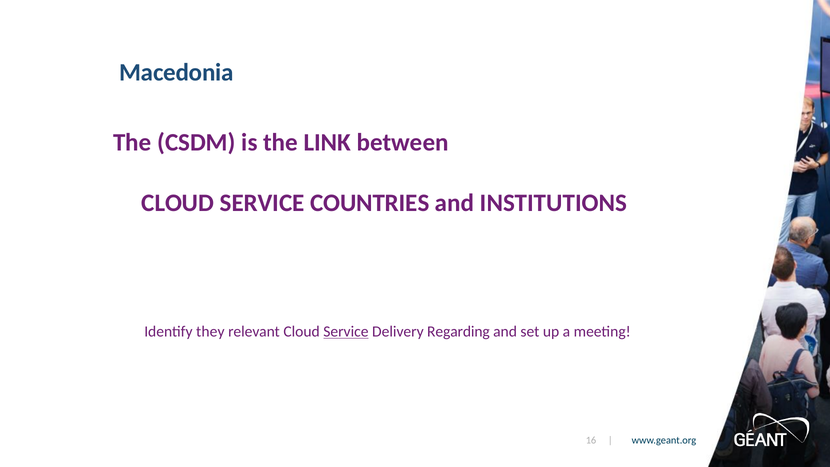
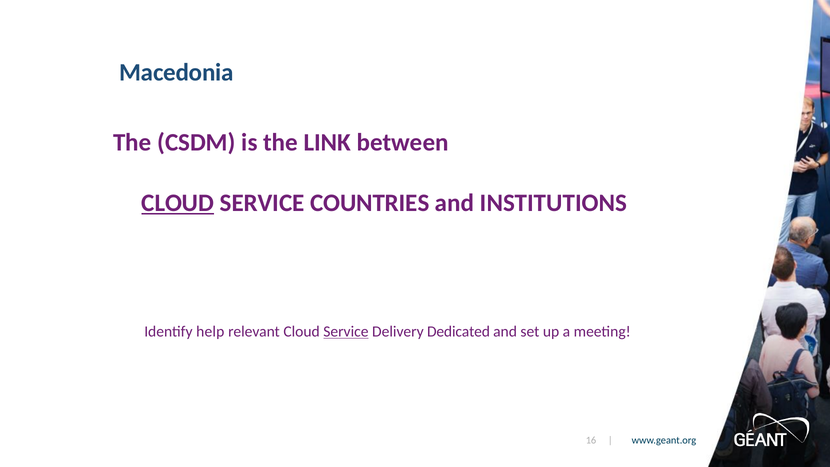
CLOUD underline: none -> present (178, 203)
they: they -> help (210, 331)
Regarding: Regarding -> Dedicated (458, 331)
